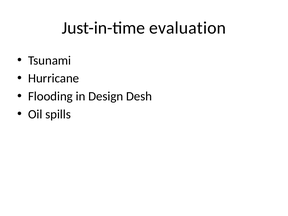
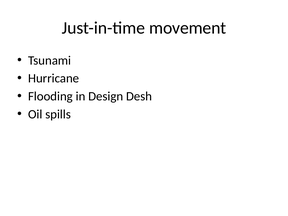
evaluation: evaluation -> movement (188, 28)
